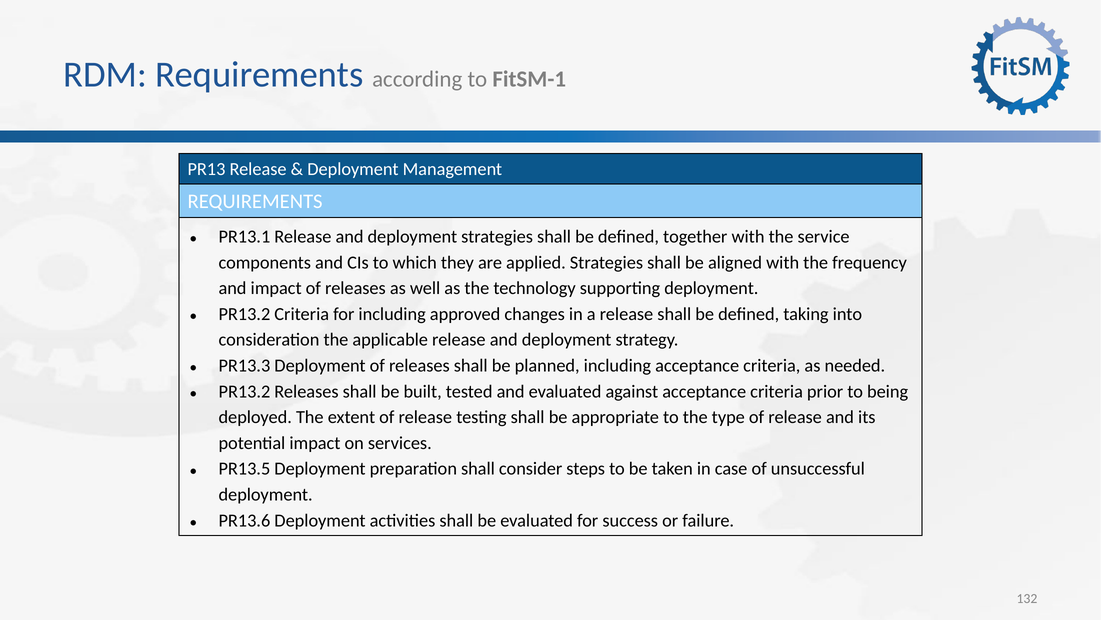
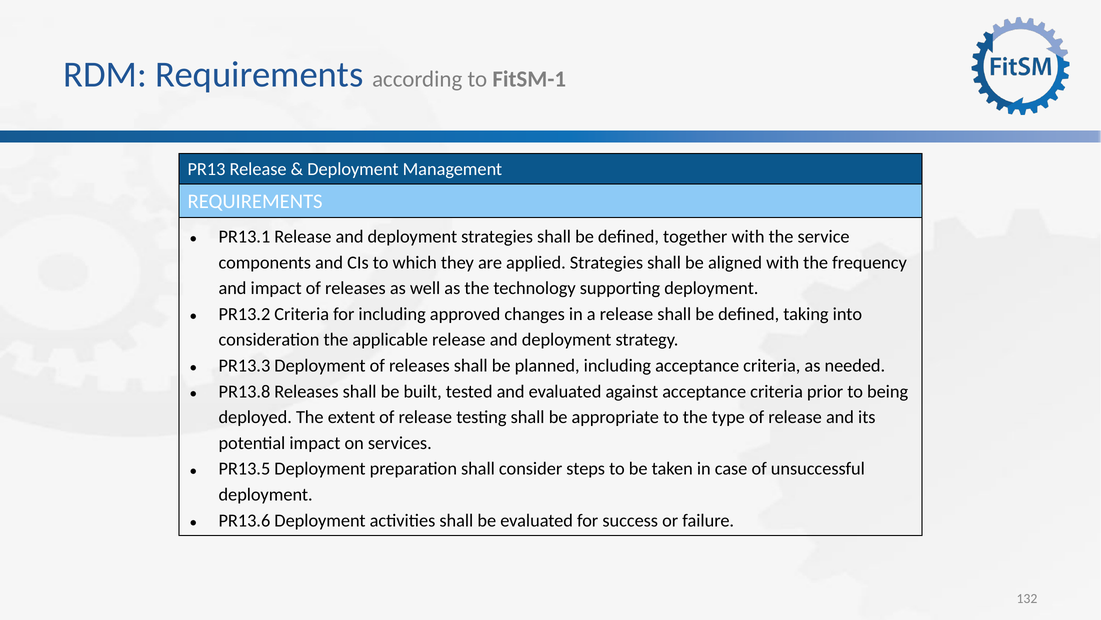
PR13.2: PR13.2 -> PR13.8 (244, 391)
